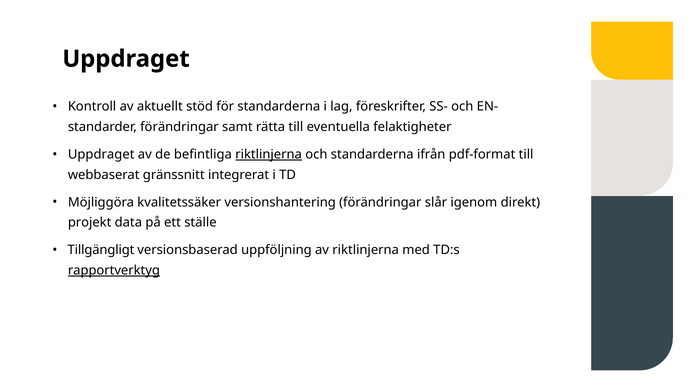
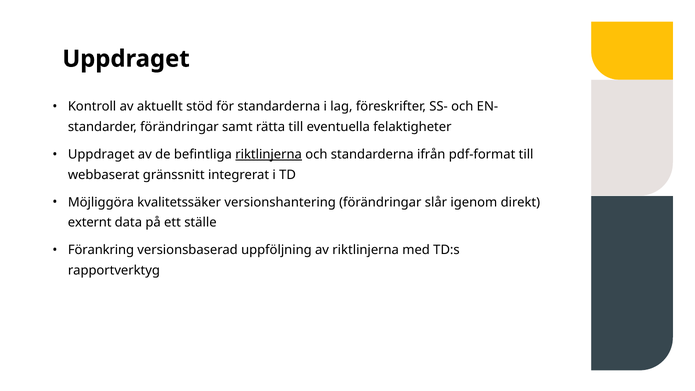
projekt: projekt -> externt (90, 223)
Tillgängligt: Tillgängligt -> Förankring (101, 250)
rapportverktyg underline: present -> none (114, 270)
